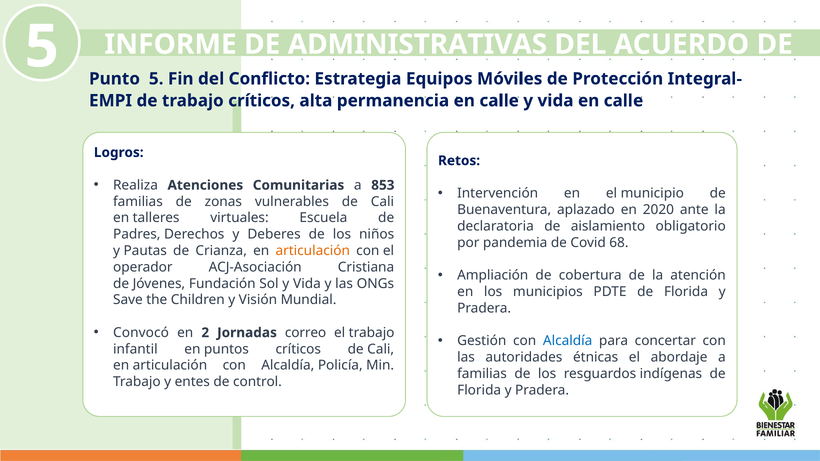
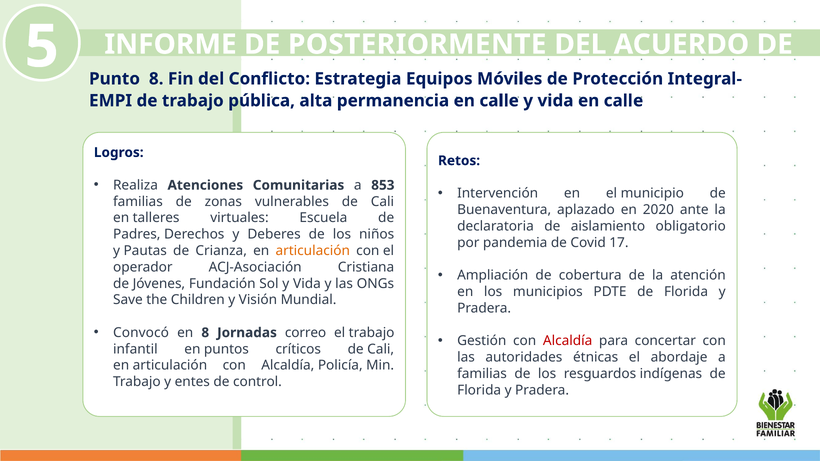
ADMINISTRATIVAS: ADMINISTRATIVAS -> POSTERIORMENTE (417, 44)
Punto 5: 5 -> 8 (156, 79)
trabajo críticos: críticos -> pública (262, 101)
68: 68 -> 17 (619, 243)
en 2: 2 -> 8 (205, 333)
Alcaldía colour: blue -> red (568, 341)
